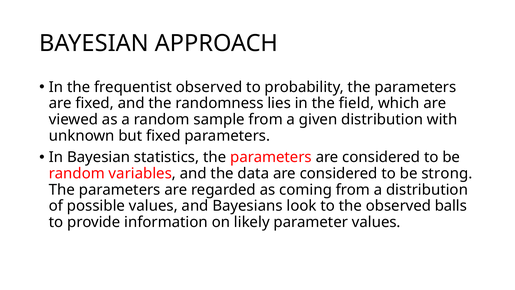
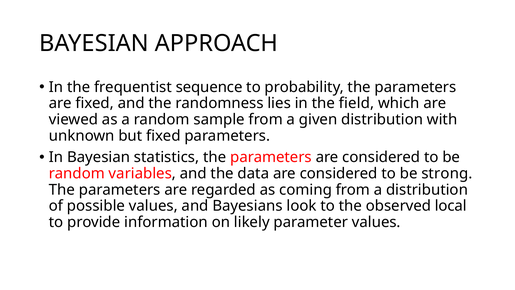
frequentist observed: observed -> sequence (209, 87)
balls: balls -> local (451, 206)
